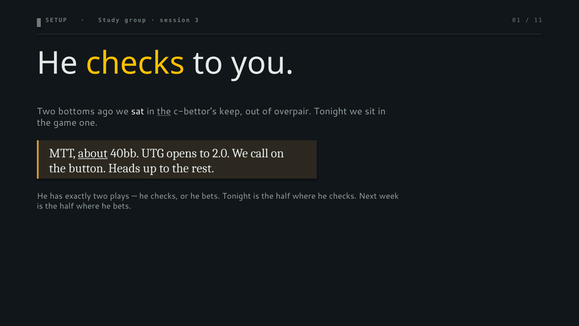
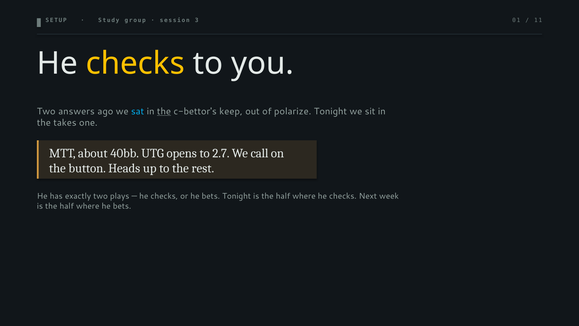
bottoms: bottoms -> answers (76, 111)
sat colour: white -> light blue (138, 111)
overpair: overpair -> polarize (293, 111)
game: game -> takes (65, 123)
about underline: present -> none (93, 153)
2.0: 2.0 -> 2.7 (221, 153)
